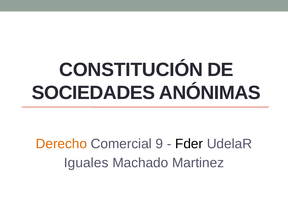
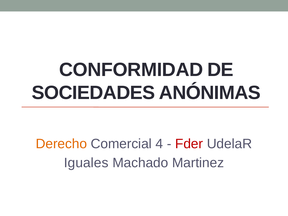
CONSTITUCIÓN: CONSTITUCIÓN -> CONFORMIDAD (131, 70)
9: 9 -> 4 (159, 144)
Fder colour: black -> red (189, 144)
